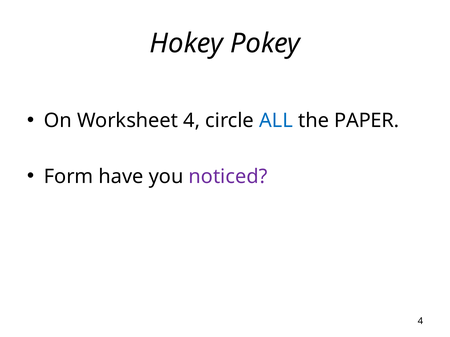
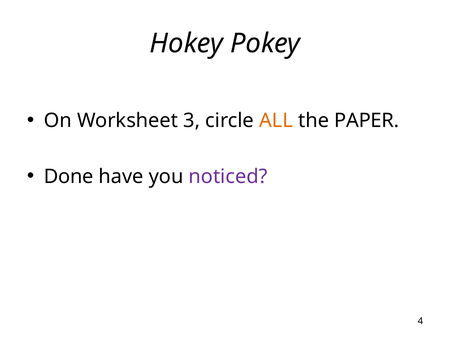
Worksheet 4: 4 -> 3 (192, 121)
ALL colour: blue -> orange (276, 121)
Form: Form -> Done (69, 177)
